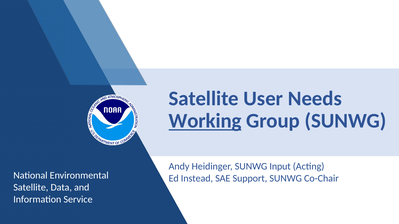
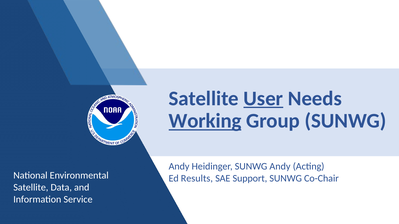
User underline: none -> present (263, 99)
Heidinger SUNWG Input: Input -> Andy (280, 167)
Instead: Instead -> Results (197, 179)
